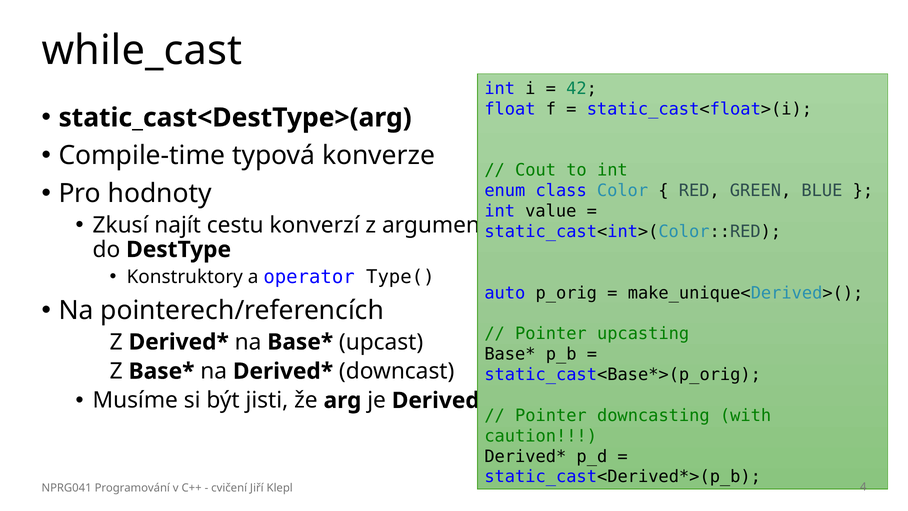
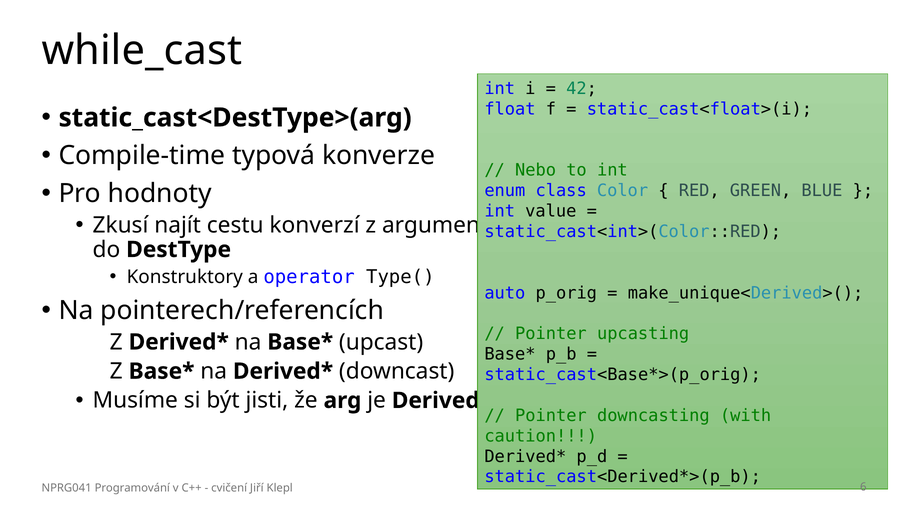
Cout: Cout -> Nebo (536, 170)
4: 4 -> 6 (863, 487)
